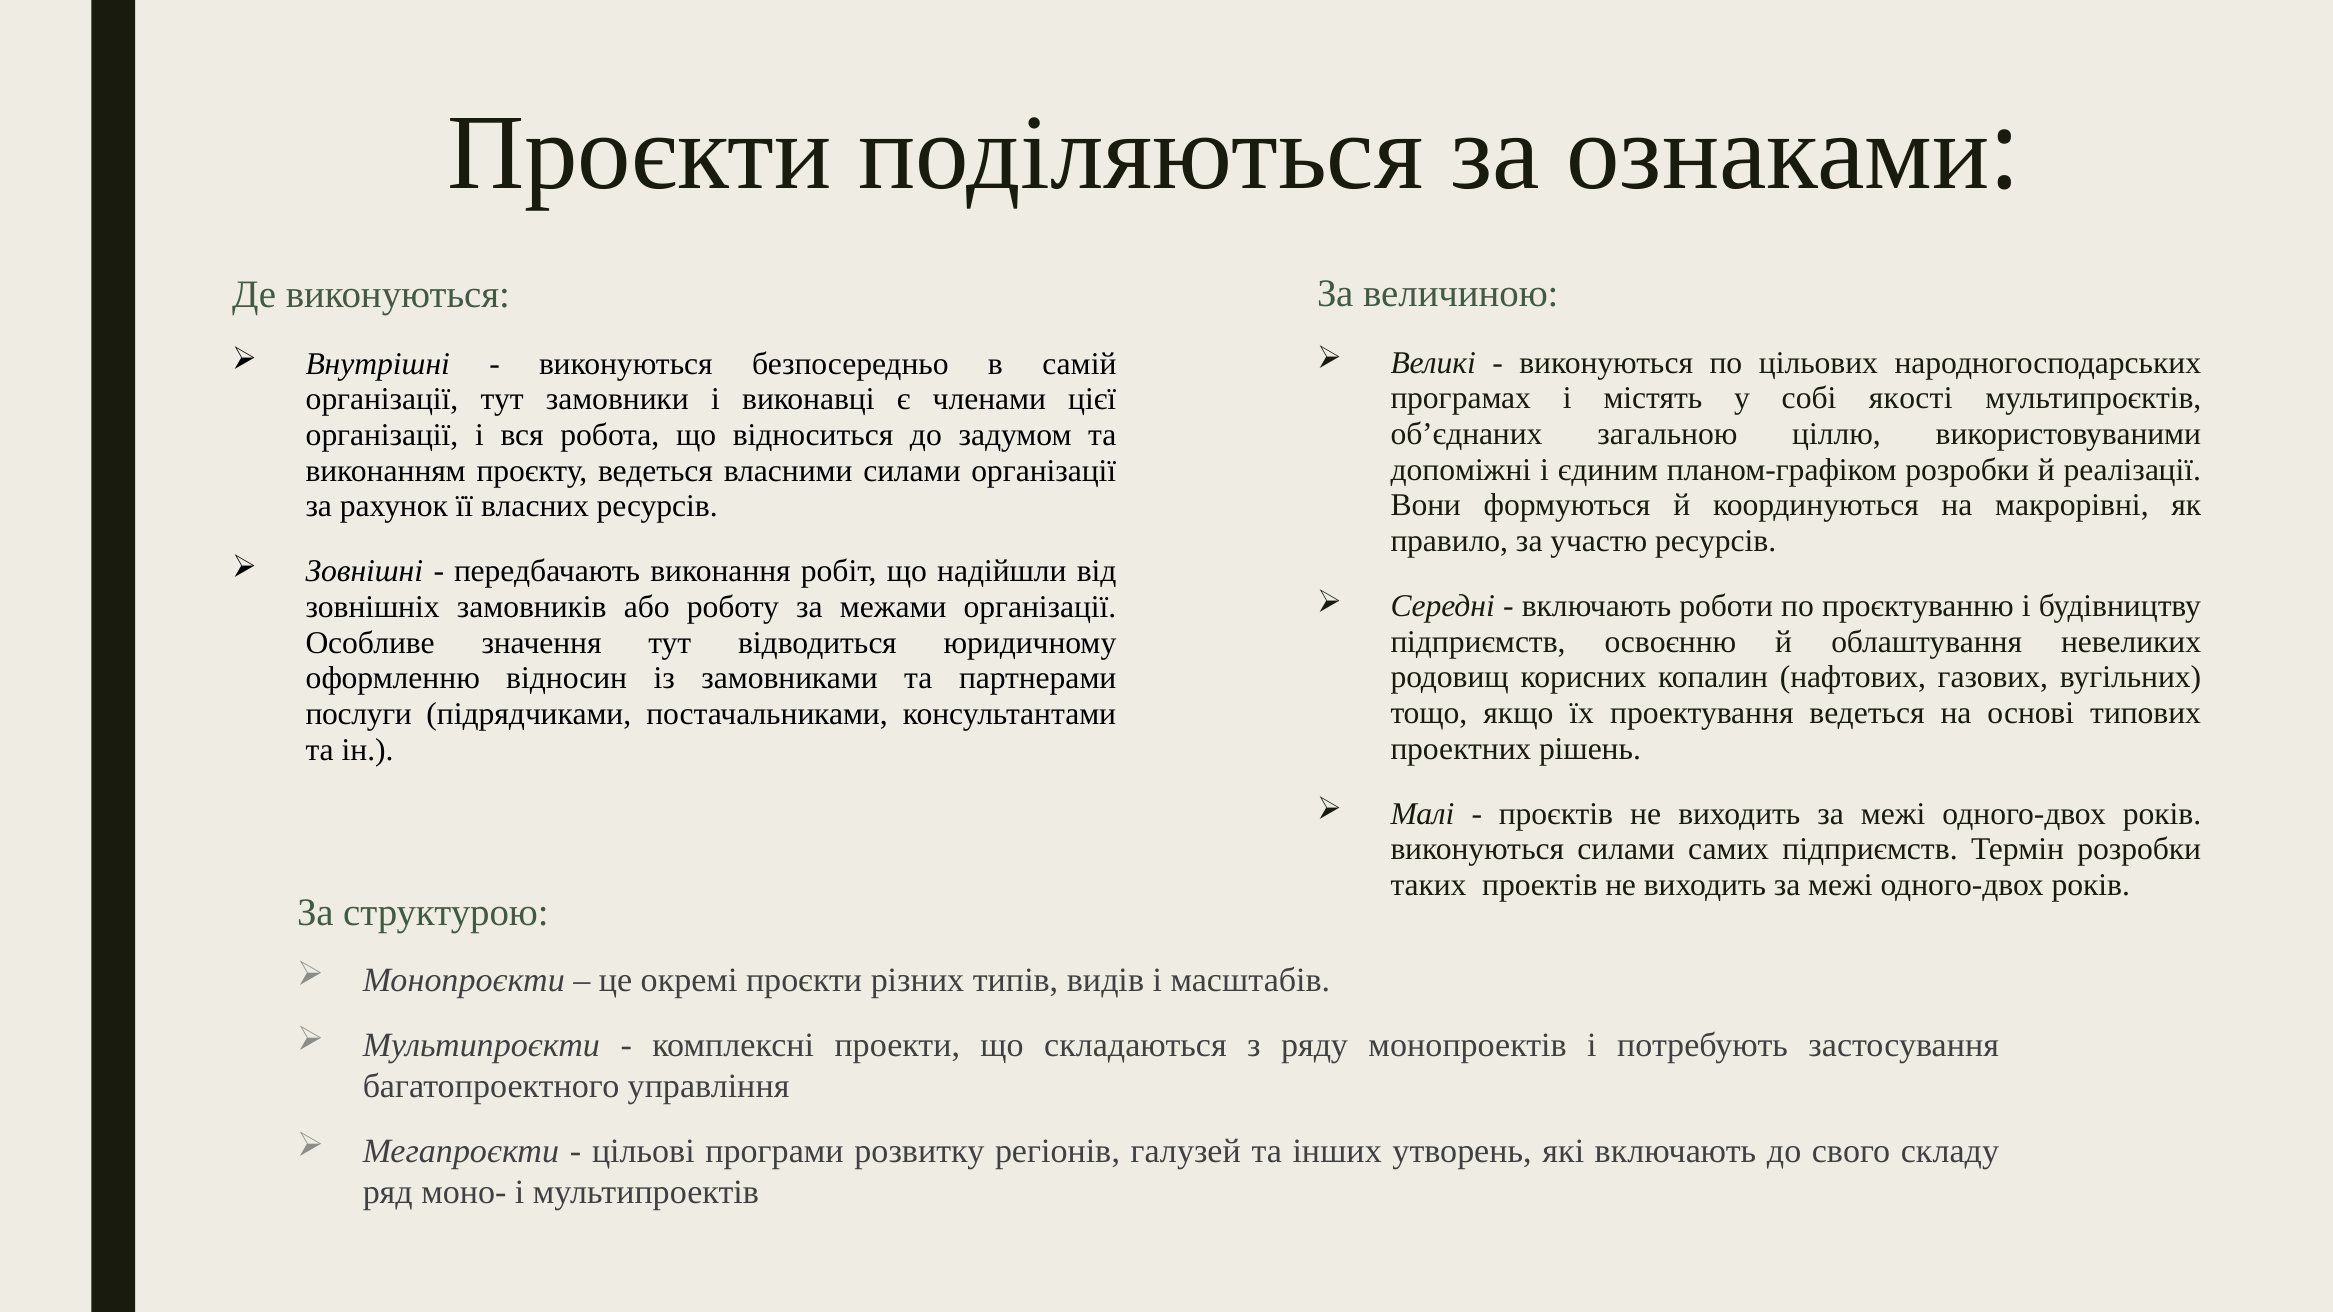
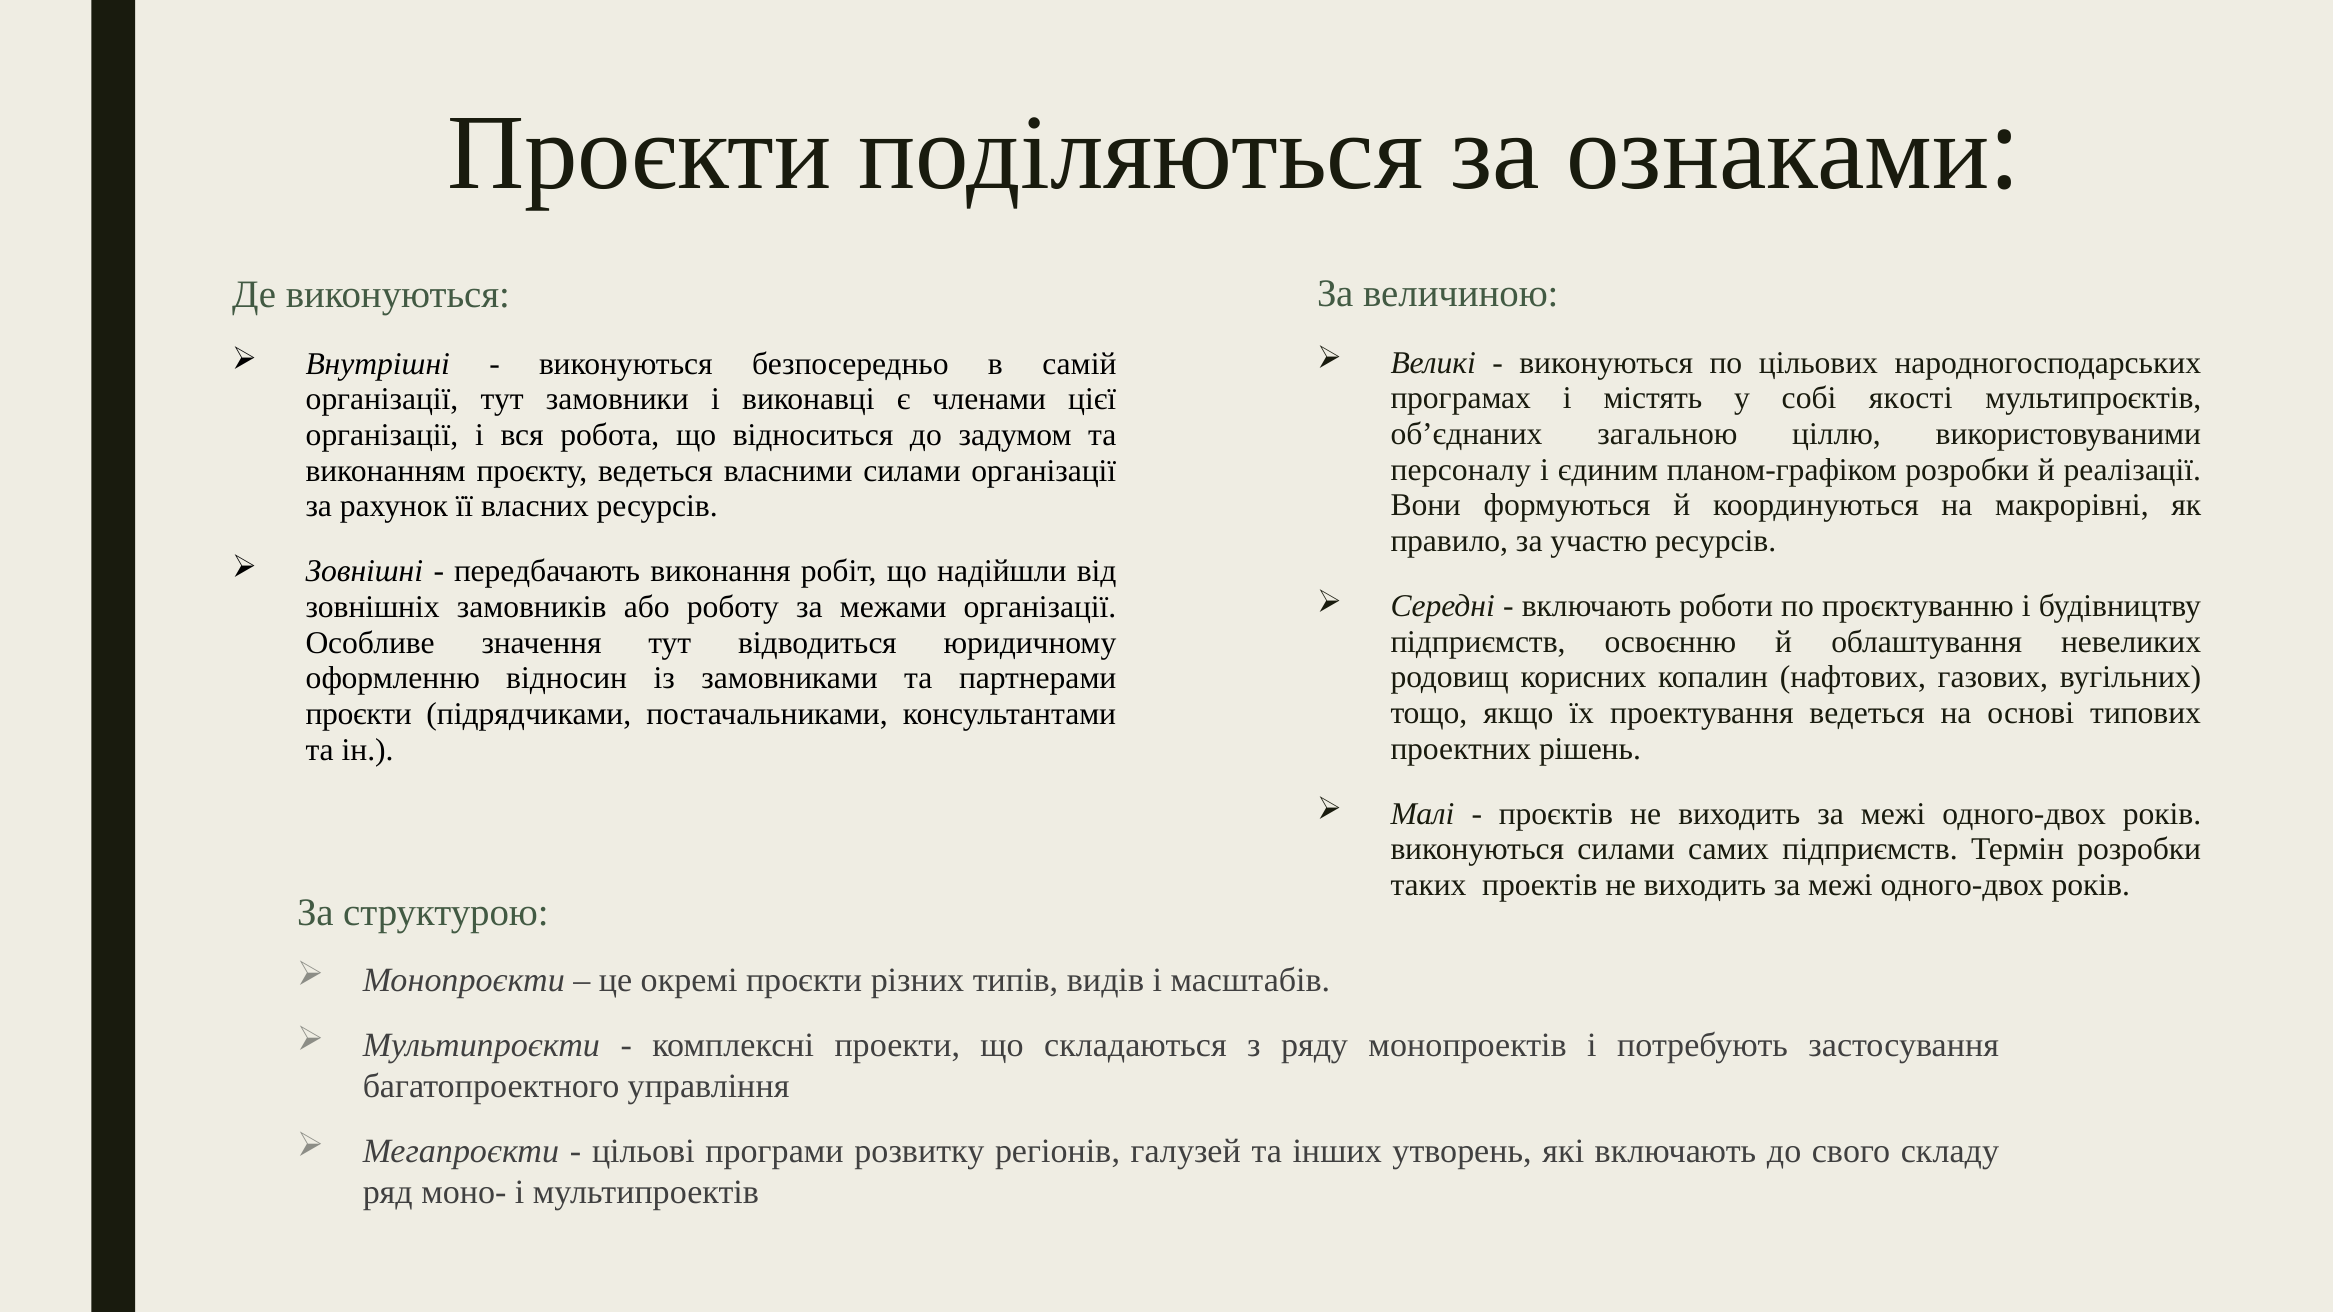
допоміжні: допоміжні -> персоналу (1461, 470)
послуги: послуги -> проєкти (359, 714)
